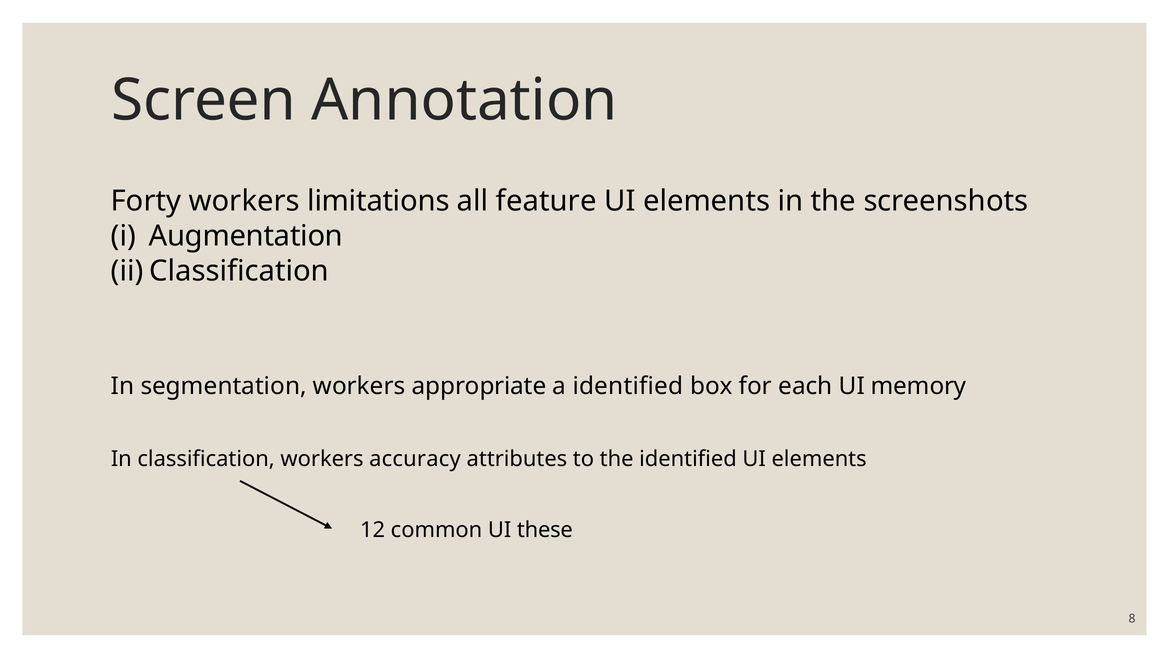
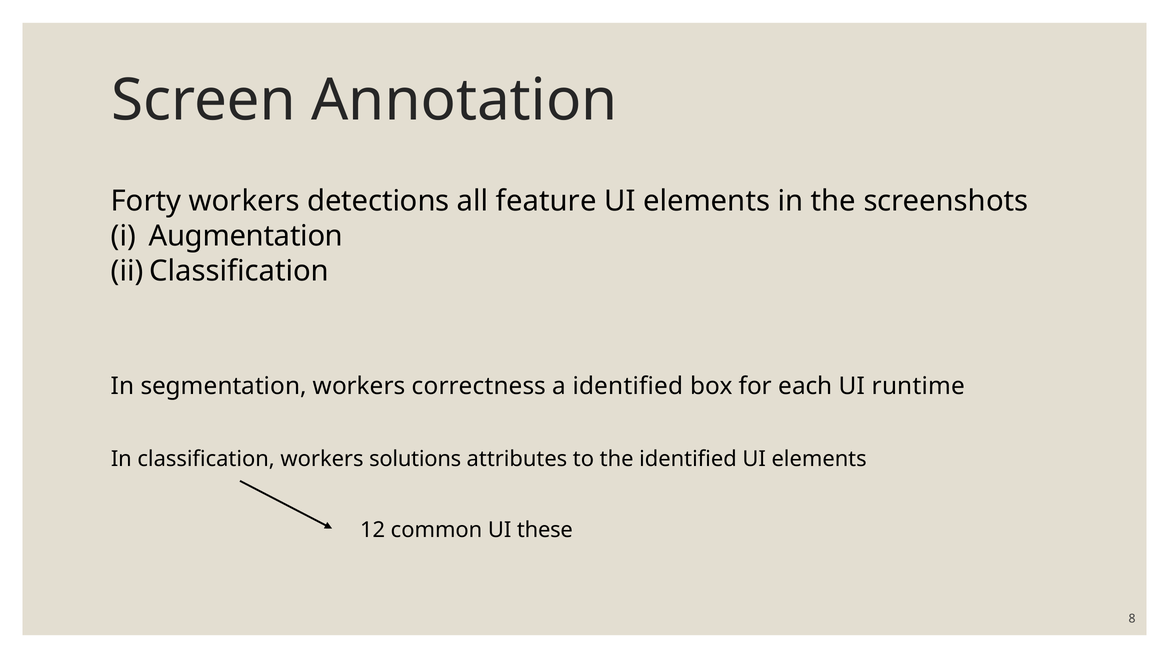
limitations: limitations -> detections (378, 201)
appropriate: appropriate -> correctness (479, 386)
memory: memory -> runtime (918, 386)
accuracy: accuracy -> solutions (415, 459)
